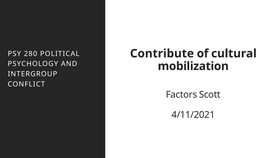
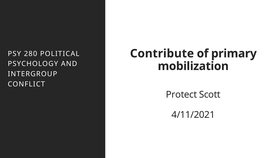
cultural: cultural -> primary (234, 53)
Factors: Factors -> Protect (181, 94)
